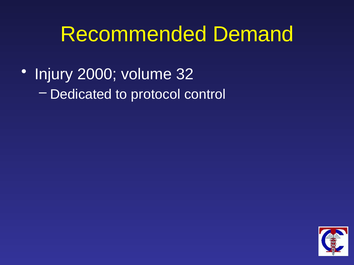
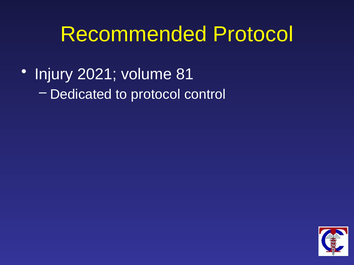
Recommended Demand: Demand -> Protocol (253, 34)
2000: 2000 -> 2021 (97, 74)
32: 32 -> 81 (185, 74)
